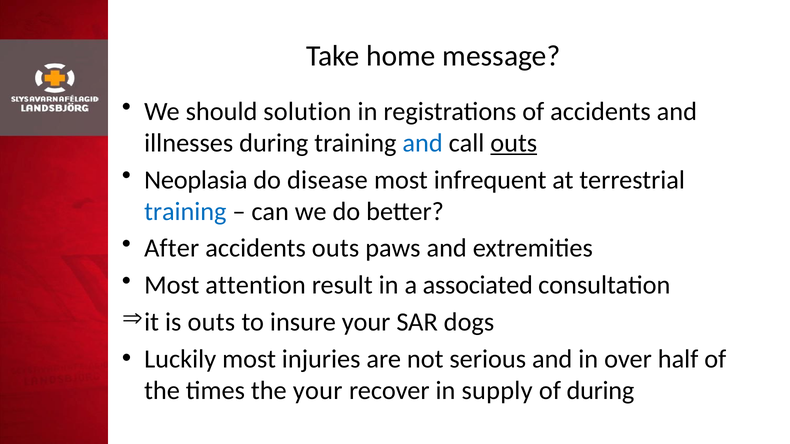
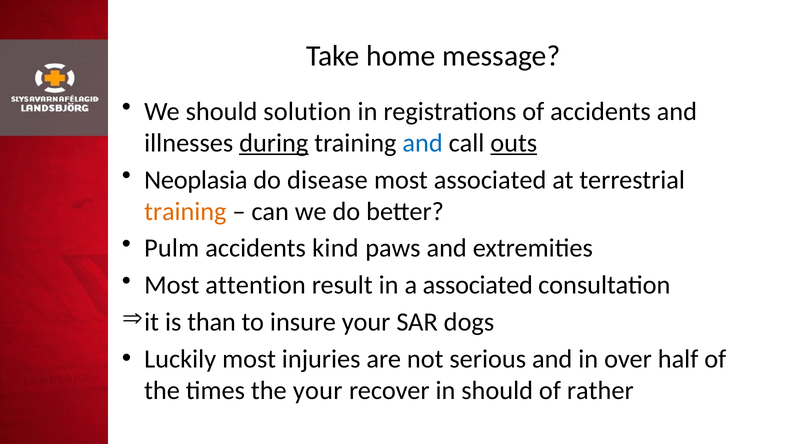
during underline: none -> present (274, 143)
most infrequent: infrequent -> associated (490, 180)
training colour: blue -> orange (185, 212)
After: After -> Pulm (172, 249)
accidents outs: outs -> kind (335, 249)
is outs: outs -> than (212, 322)
in supply: supply -> should (497, 391)
of during: during -> rather (600, 391)
